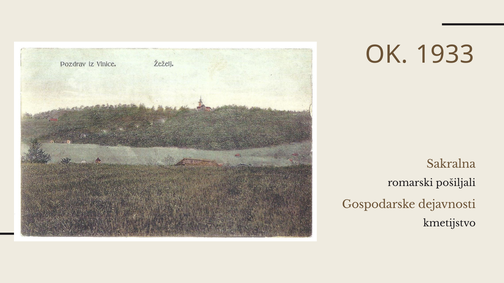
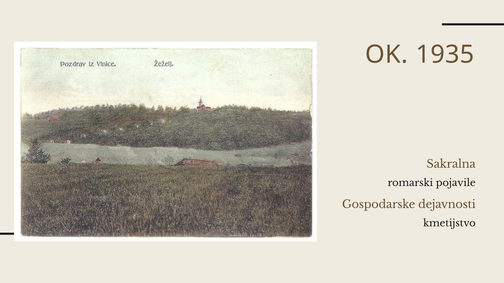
1933: 1933 -> 1935 (445, 55)
pošiljali: pošiljali -> pojavile (456, 183)
